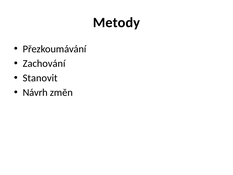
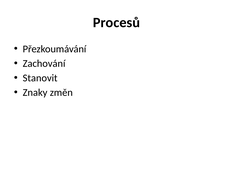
Metody: Metody -> Procesů (116, 23)
Návrh: Návrh -> Znaky (35, 92)
